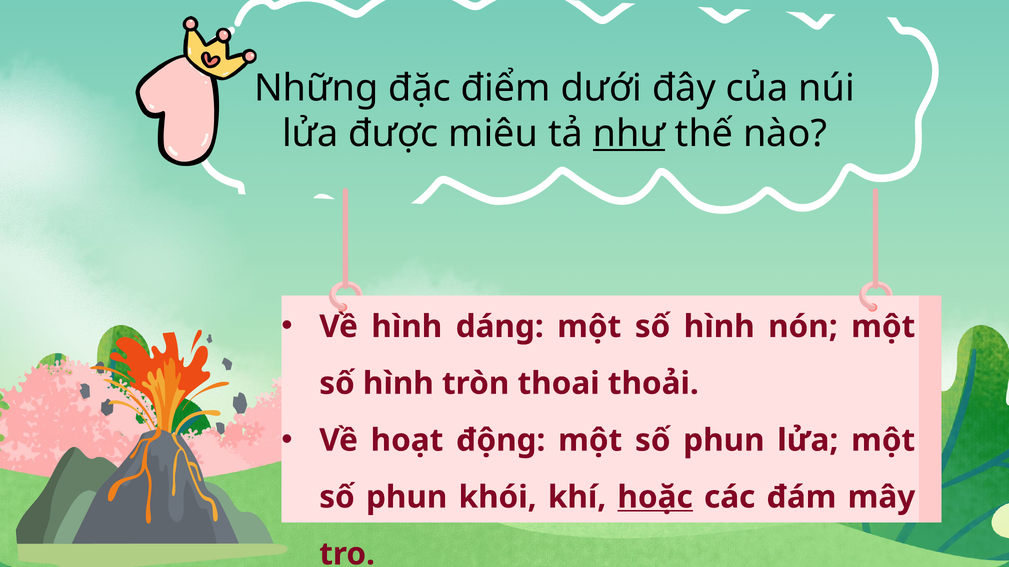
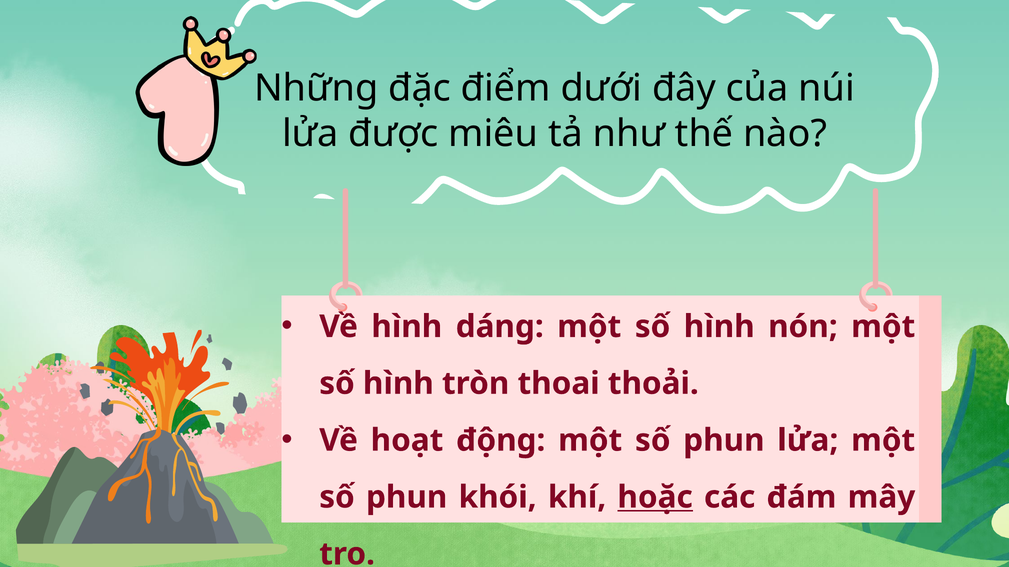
như underline: present -> none (629, 134)
